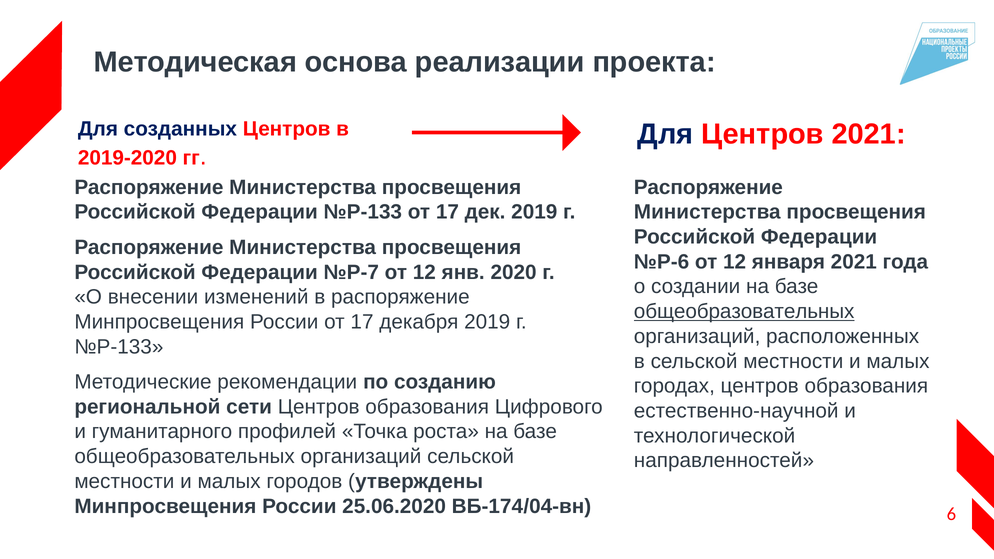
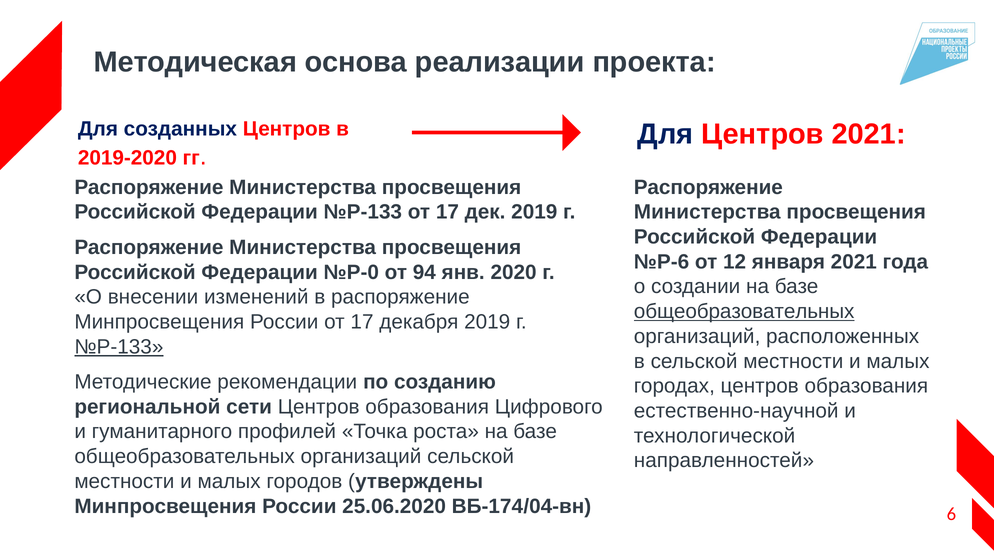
№Р-7: №Р-7 -> №Р-0 (351, 272)
12: 12 -> 94 (424, 272)
№Р-133 underline: none -> present (119, 347)
